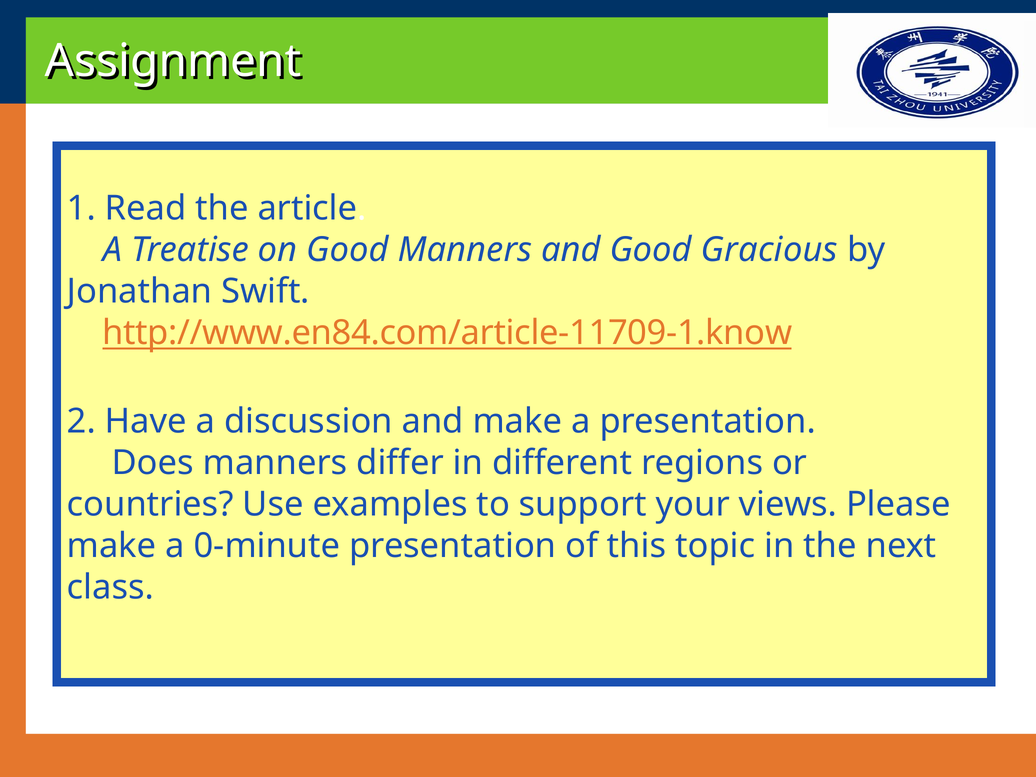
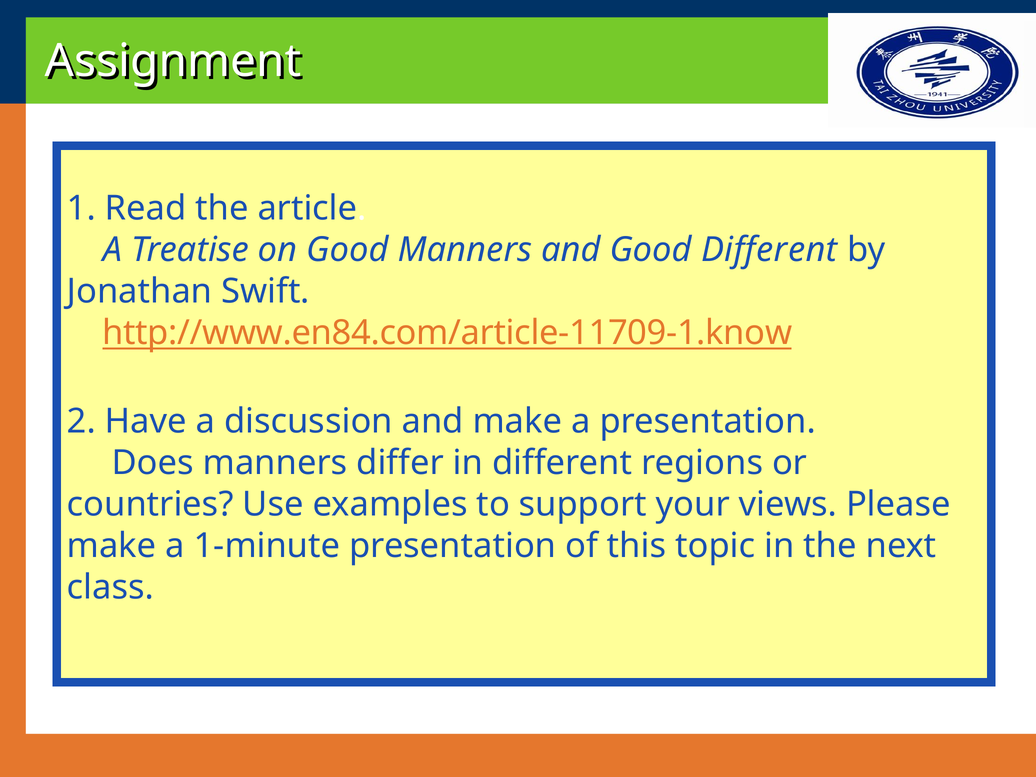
Good Gracious: Gracious -> Different (769, 250)
0-minute: 0-minute -> 1-minute (267, 546)
